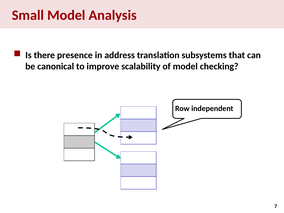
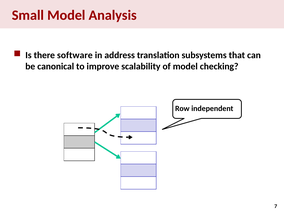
presence: presence -> software (75, 55)
